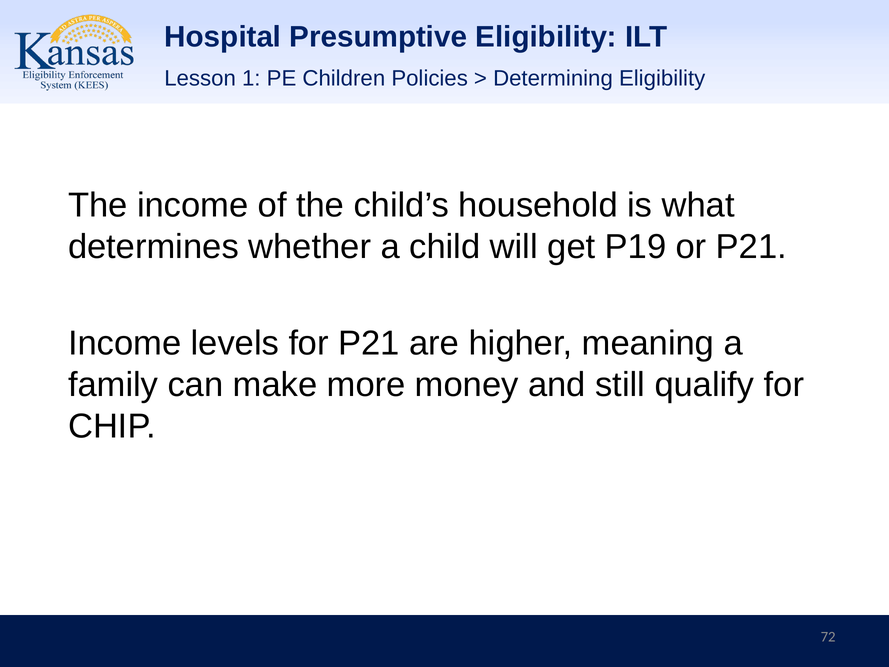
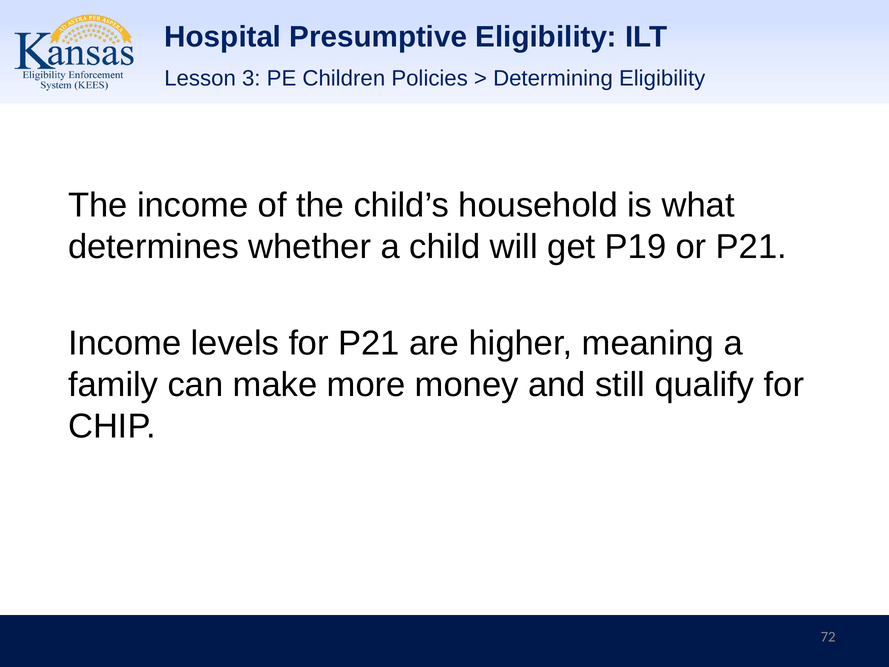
1: 1 -> 3 (251, 78)
